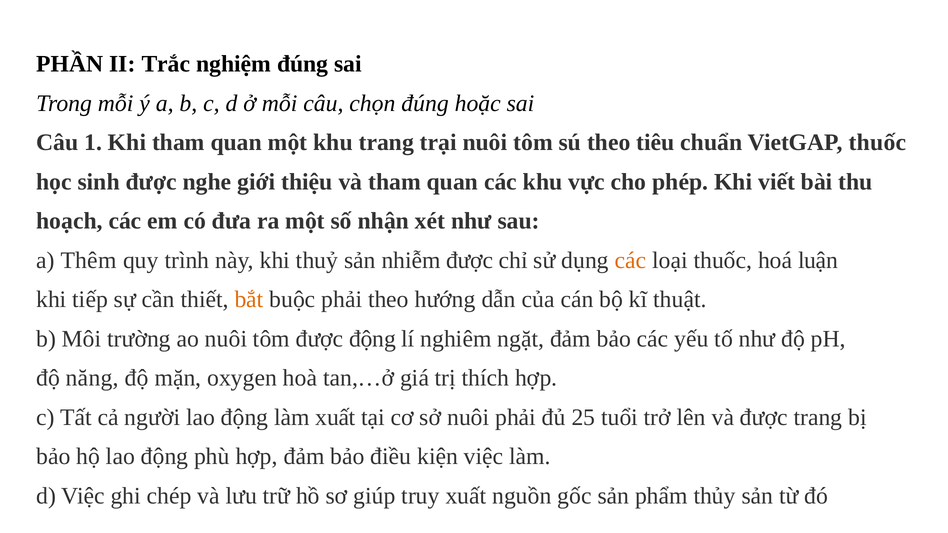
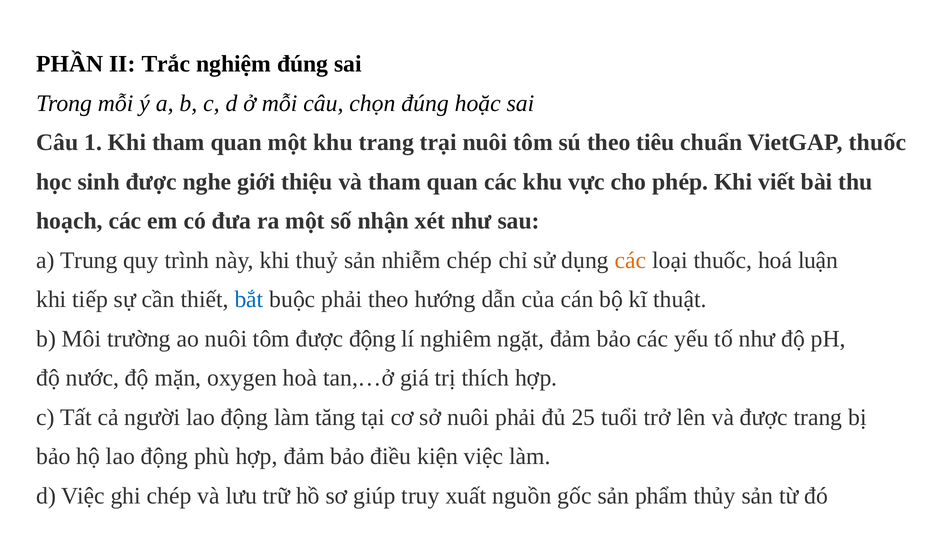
Thêm: Thêm -> Trung (89, 260)
nhiễm được: được -> chép (470, 260)
bắt colour: orange -> blue (249, 300)
năng: năng -> nước (93, 378)
làm xuất: xuất -> tăng (335, 417)
